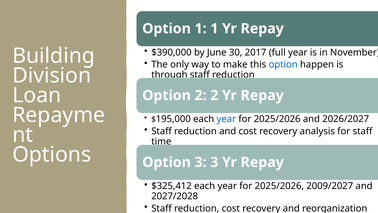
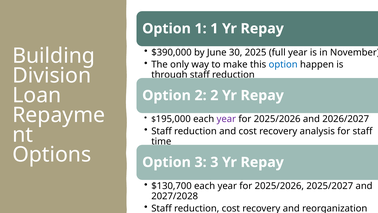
2017: 2017 -> 2025 (256, 52)
year colour: blue -> purple (226, 119)
$325,412: $325,412 -> $130,700 (171, 186)
2009/2027: 2009/2027 -> 2025/2027 (330, 186)
